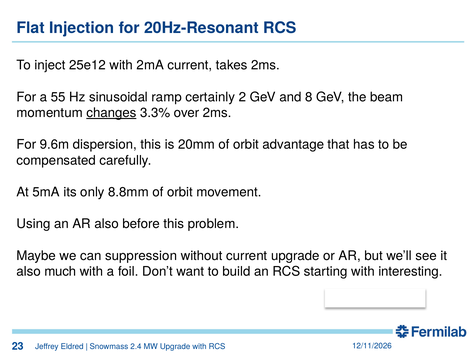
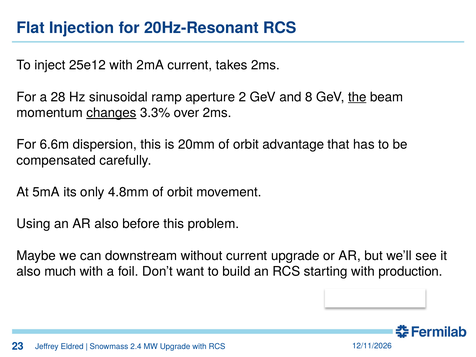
55: 55 -> 28 (58, 97)
certainly: certainly -> aperture (210, 97)
the underline: none -> present (357, 97)
9.6m: 9.6m -> 6.6m (54, 145)
8.8mm: 8.8mm -> 4.8mm (128, 192)
suppression: suppression -> downstream (141, 256)
interesting: interesting -> production (410, 272)
